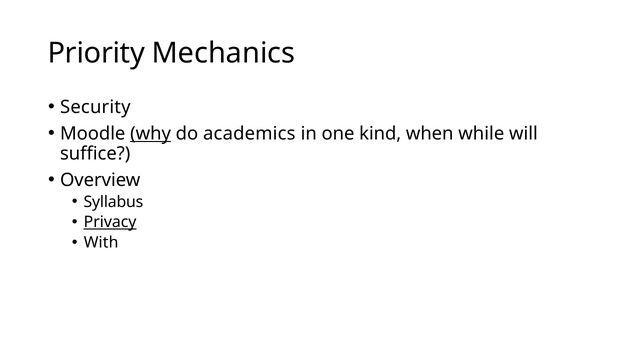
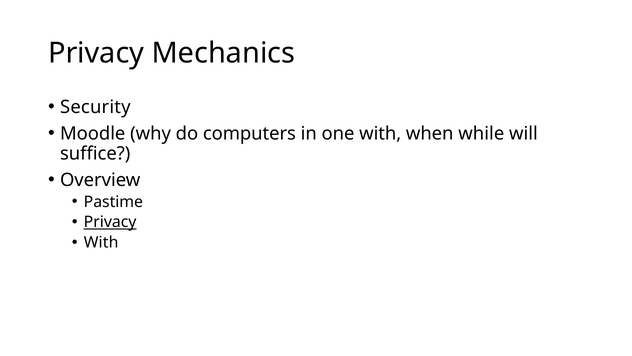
Priority: Priority -> Privacy (96, 53)
why underline: present -> none (151, 133)
academics: academics -> computers (249, 133)
one kind: kind -> with (380, 133)
Syllabus: Syllabus -> Pastime (113, 202)
